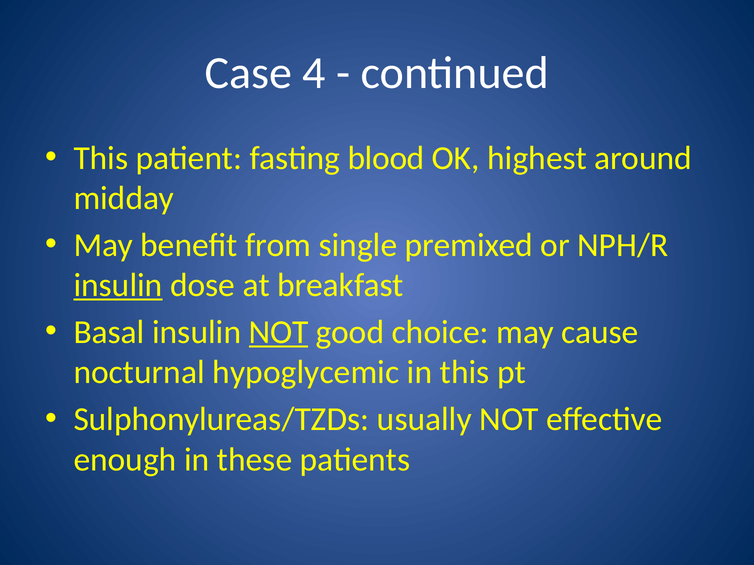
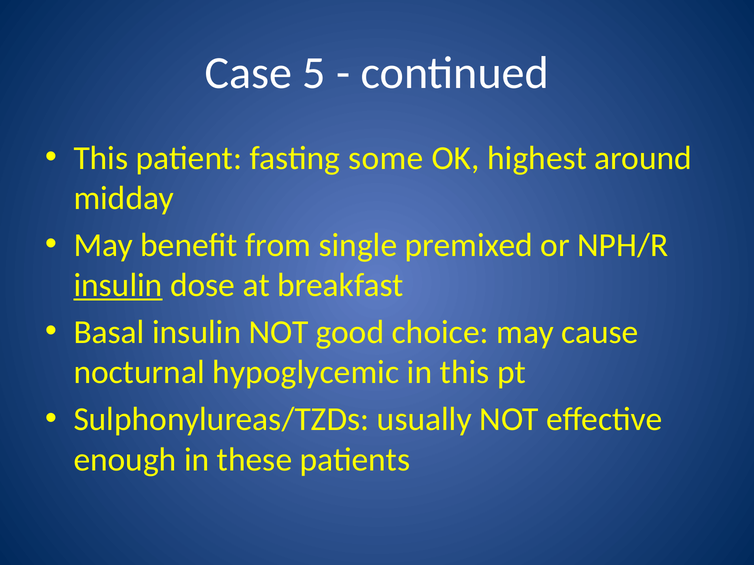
4: 4 -> 5 (314, 73)
blood: blood -> some (386, 158)
NOT underline: present -> none (279, 332)
